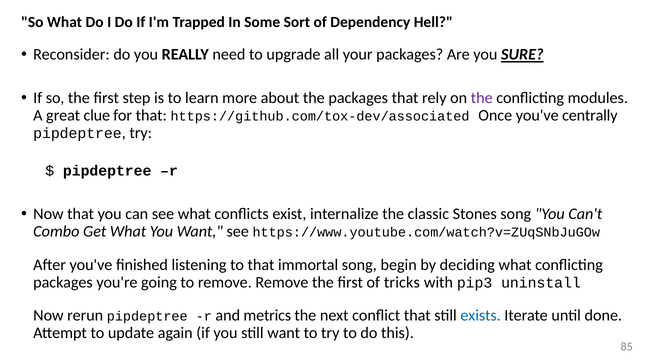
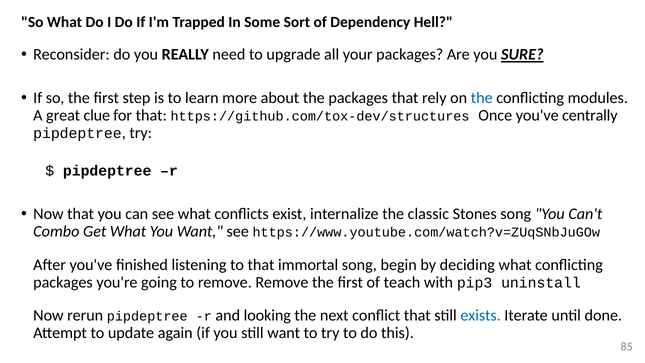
the colour: purple -> blue (482, 98)
https://github.com/tox-dev/associated: https://github.com/tox-dev/associated -> https://github.com/tox-dev/structures (320, 116)
tricks: tricks -> teach (402, 282)
metrics: metrics -> looking (267, 315)
